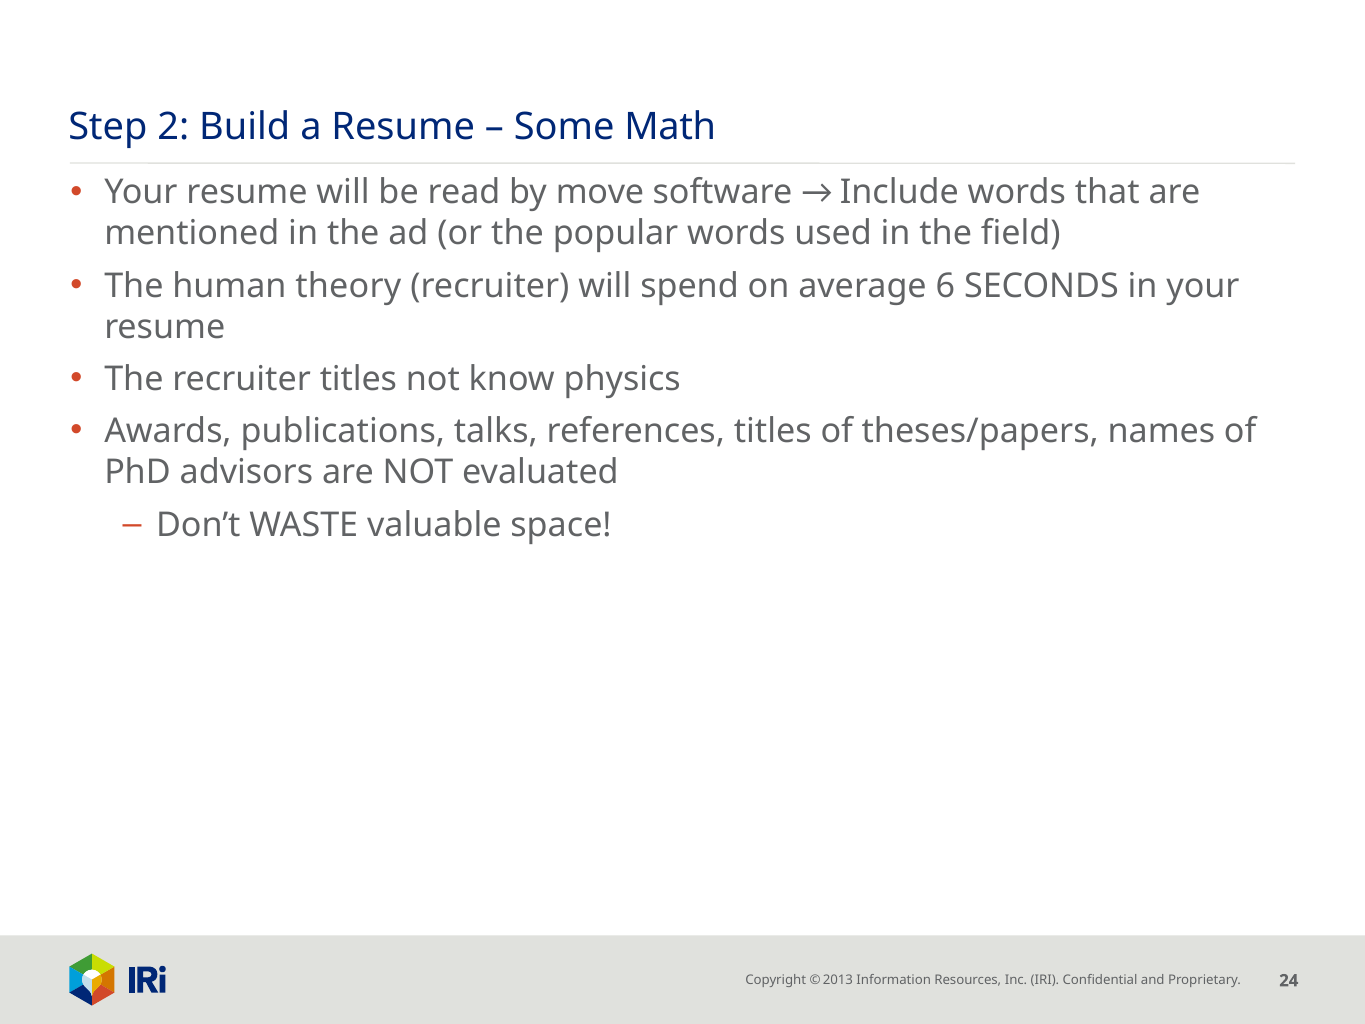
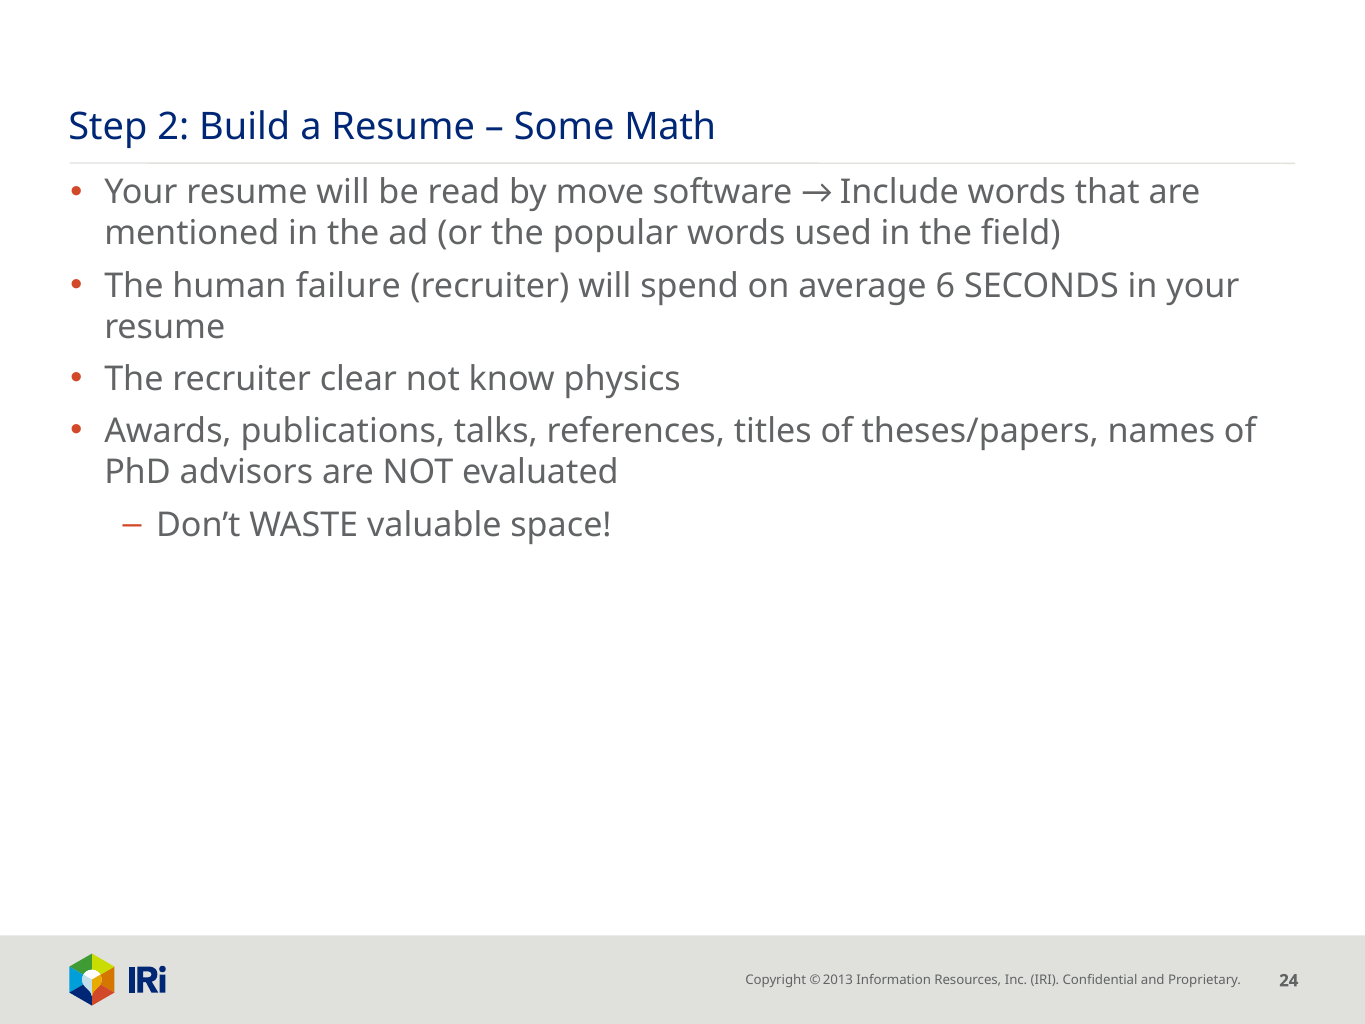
theory: theory -> failure (348, 286)
recruiter titles: titles -> clear (358, 379)
